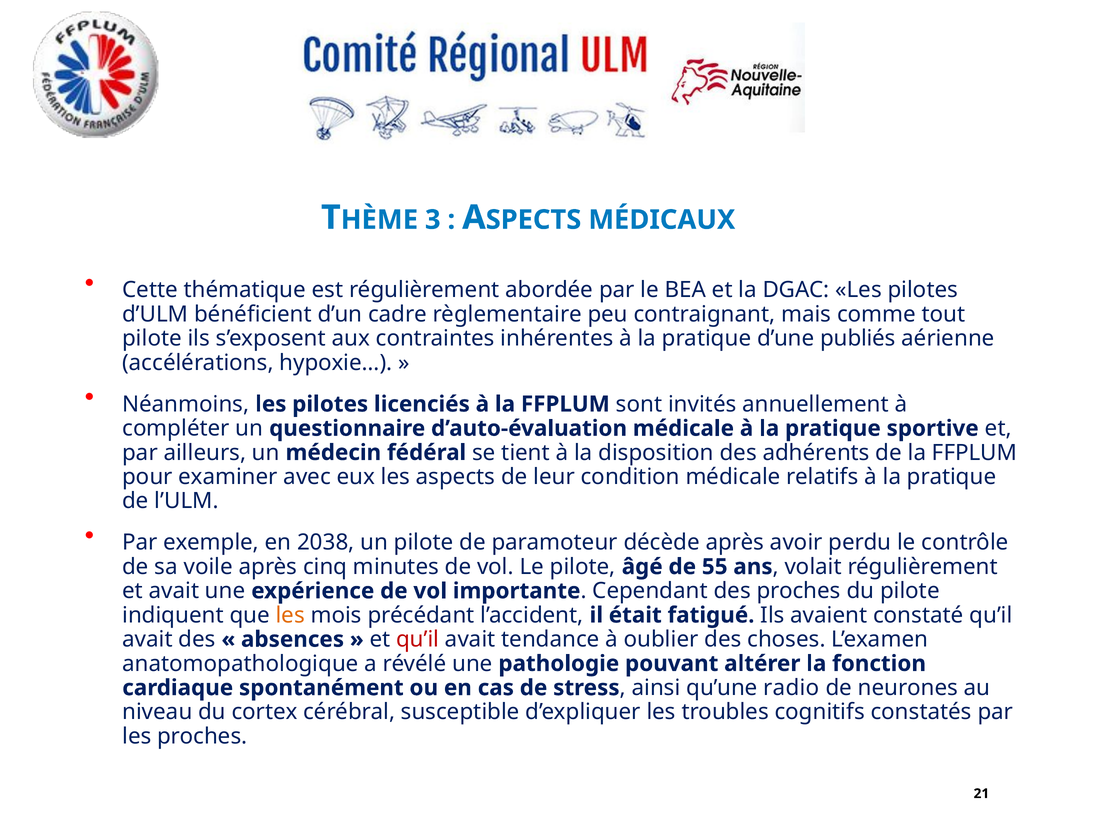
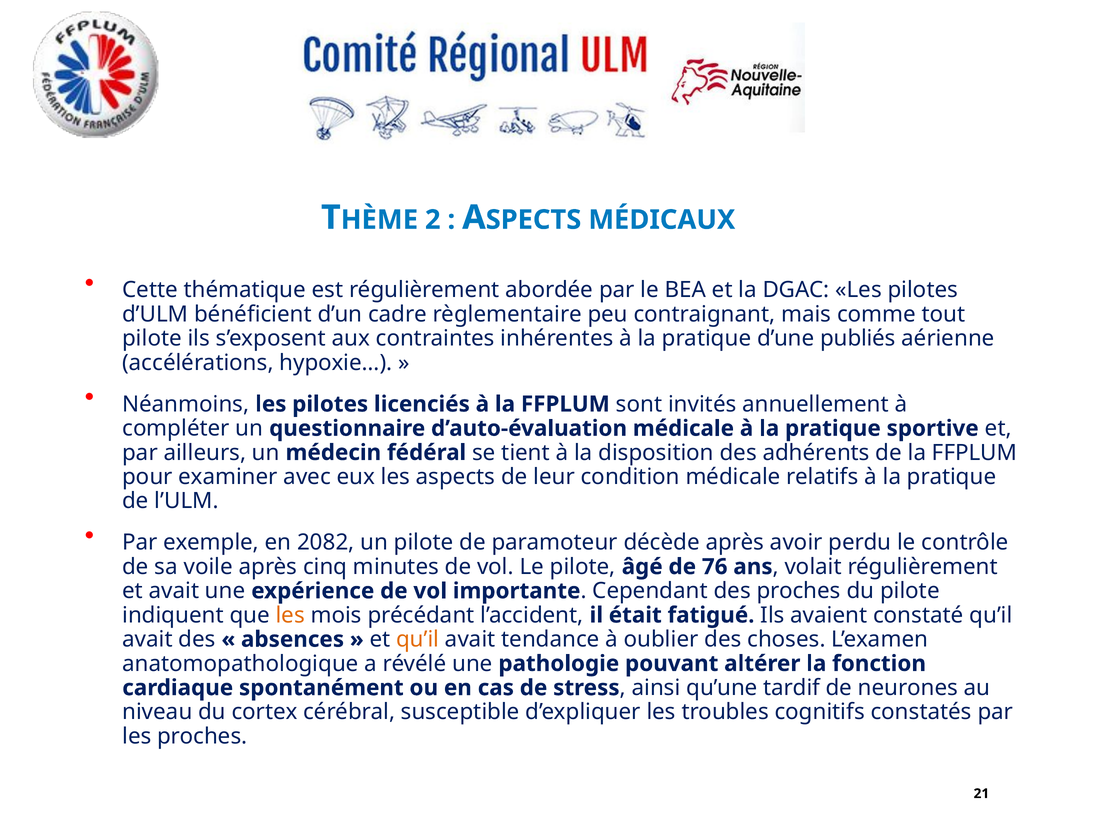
3: 3 -> 2 (433, 220)
2038: 2038 -> 2082 (326, 543)
55: 55 -> 76 (715, 567)
qu’il colour: red -> orange (418, 640)
radio: radio -> tardif (792, 688)
